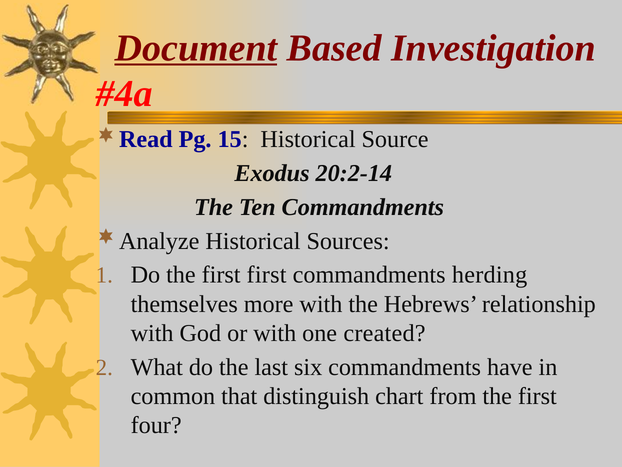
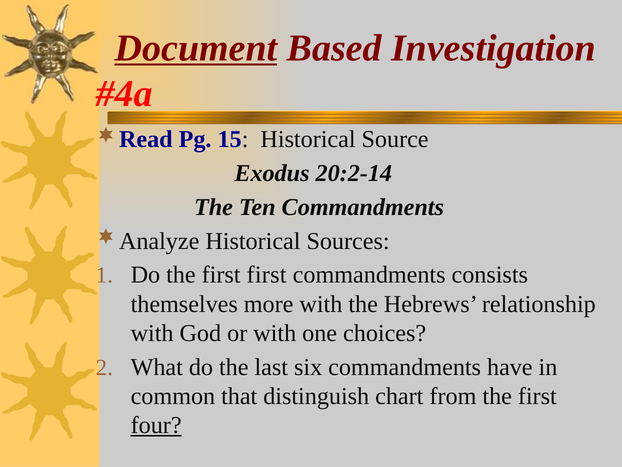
herding: herding -> consists (490, 275)
created: created -> choices (385, 333)
four underline: none -> present (156, 425)
